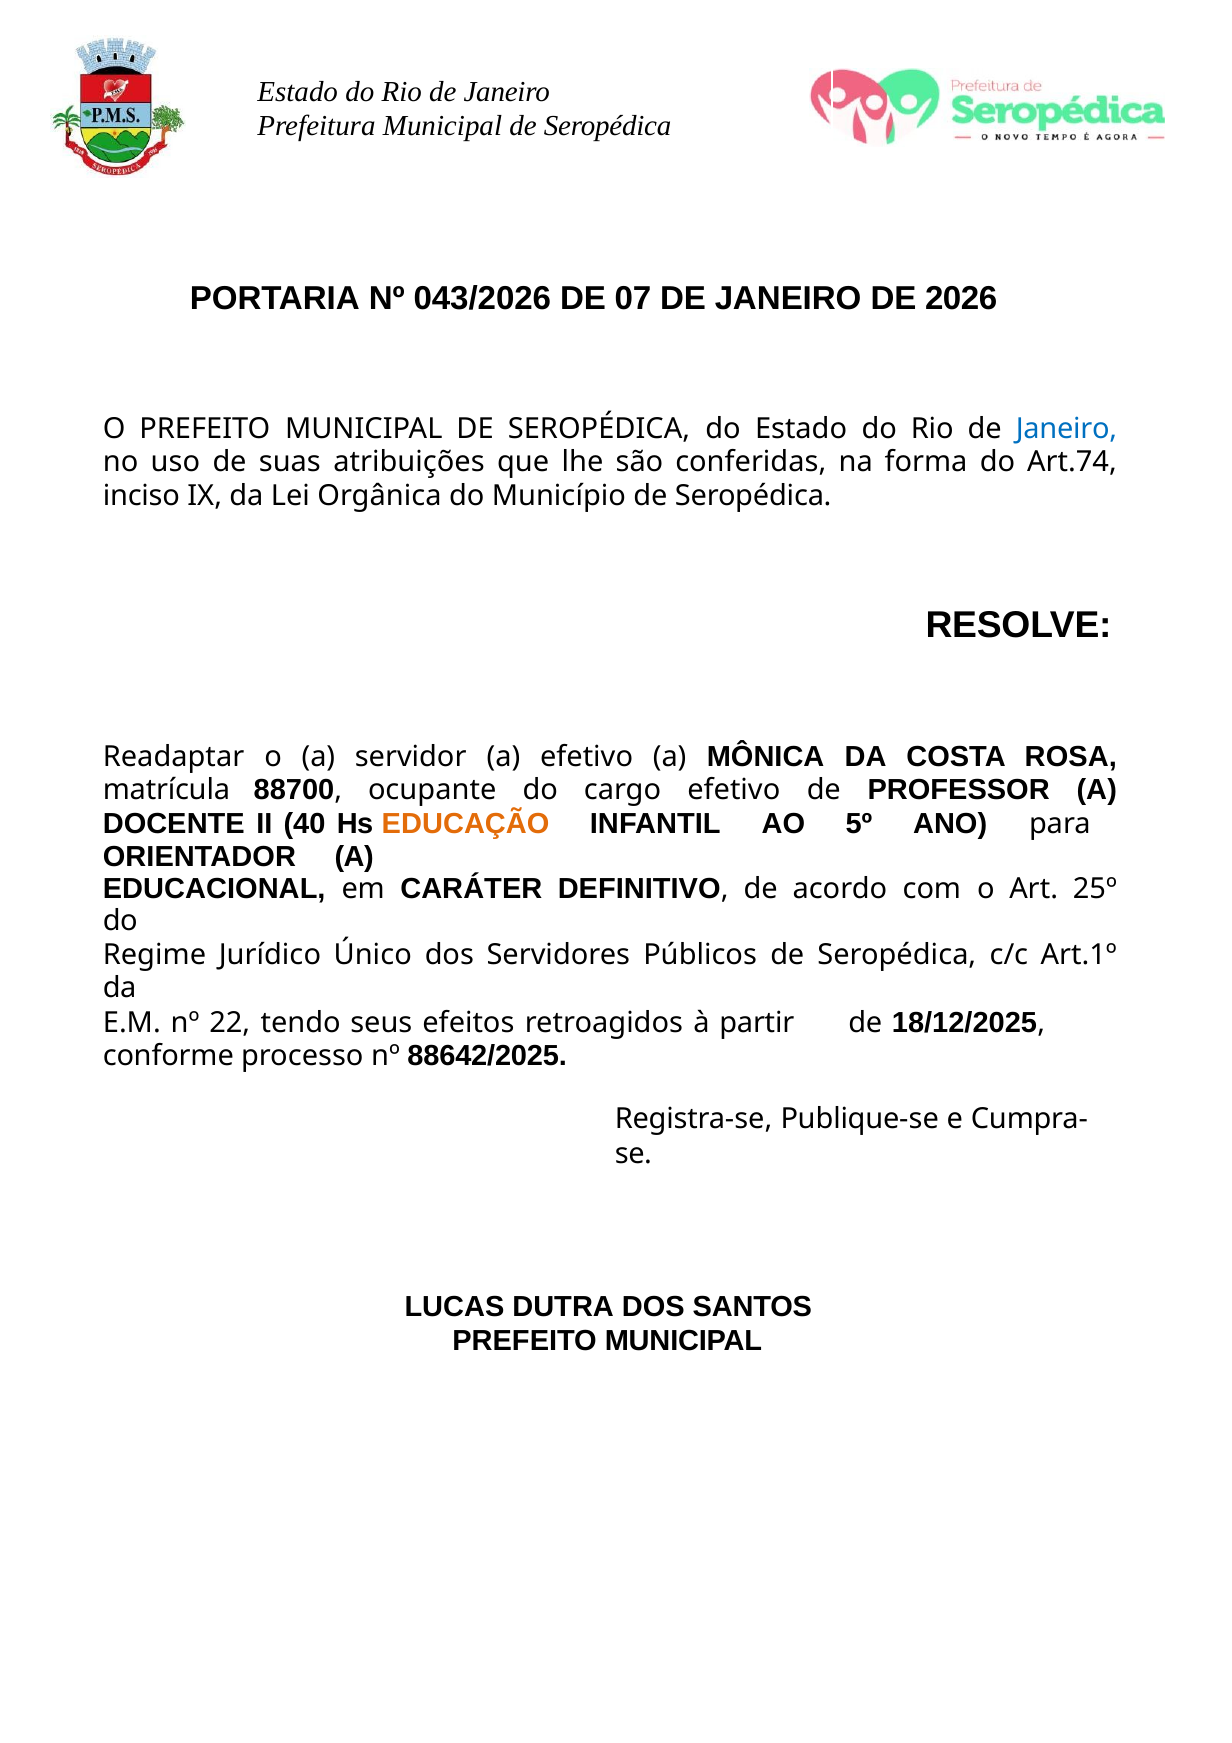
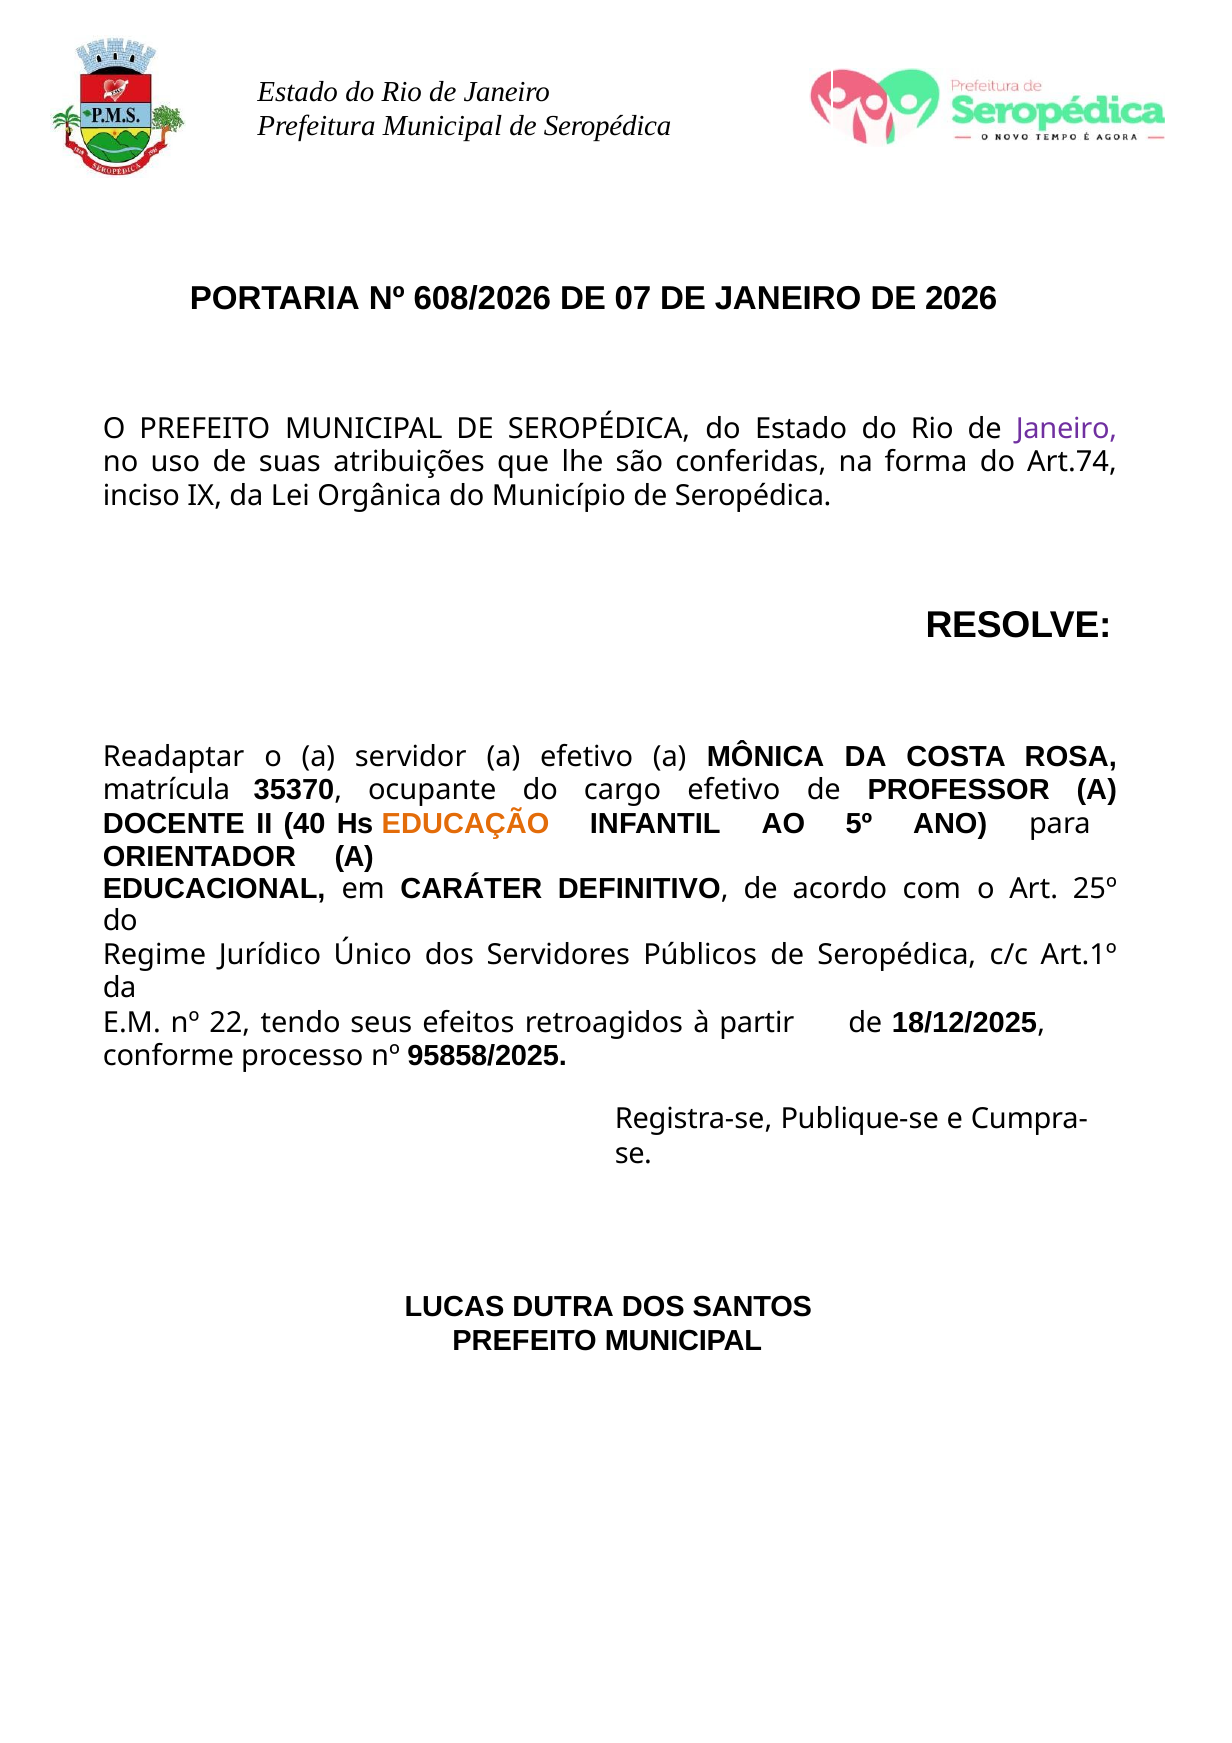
043/2026: 043/2026 -> 608/2026 (482, 299)
Janeiro colour: blue -> purple (1066, 429)
88700: 88700 -> 35370 (294, 791)
88642/2025: 88642/2025 -> 95858/2025 (487, 1057)
